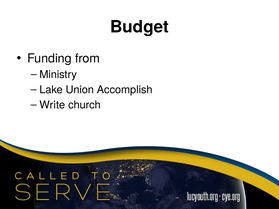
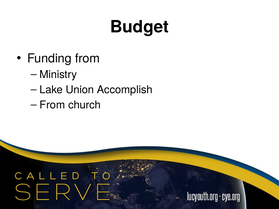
Write: Write -> From (52, 105)
